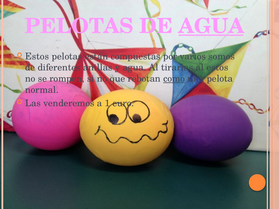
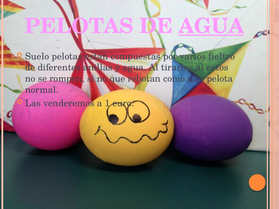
Estos: Estos -> Suelo (37, 56)
somos: somos -> fieltro (222, 56)
como underline: present -> none (174, 79)
